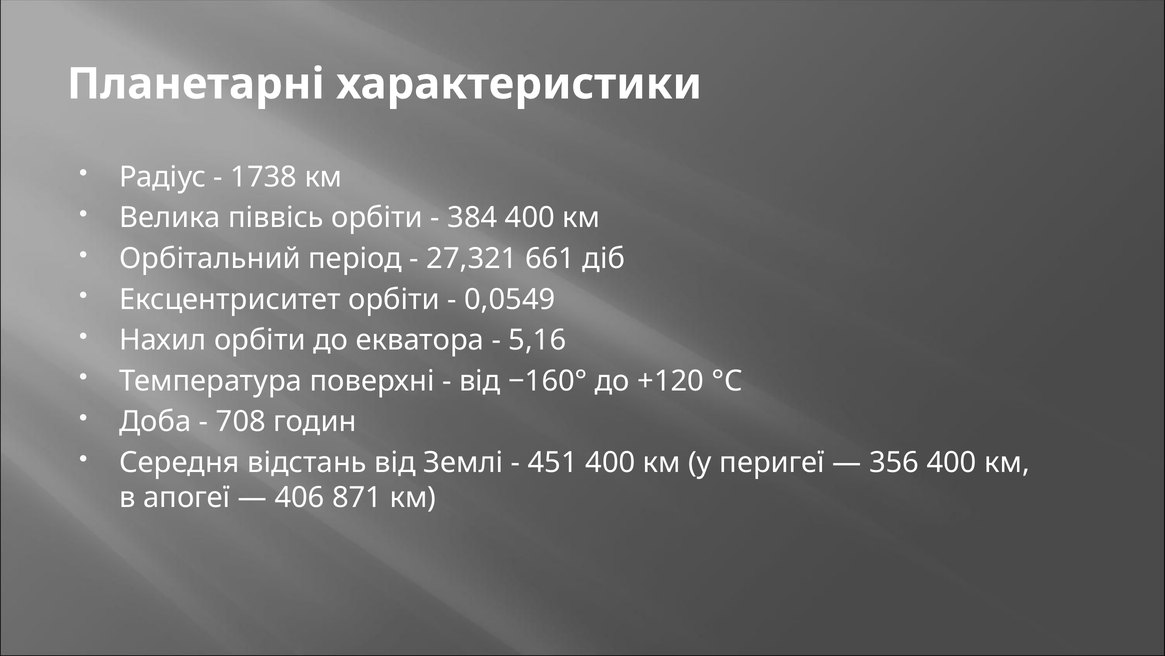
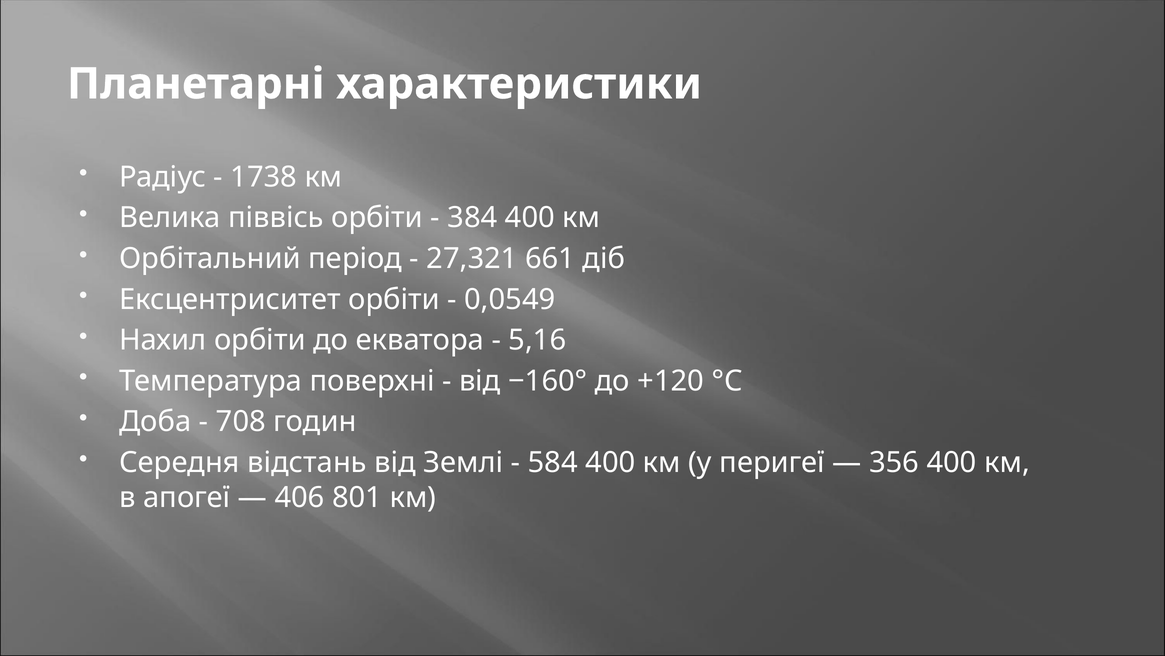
451: 451 -> 584 (553, 462)
871: 871 -> 801 (357, 497)
